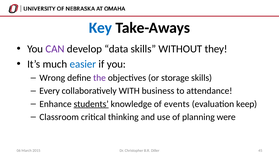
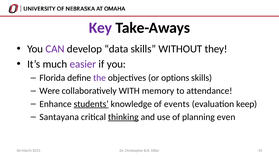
Key colour: blue -> purple (100, 28)
easier colour: blue -> purple (83, 64)
Wrong: Wrong -> Florida (52, 78)
storage: storage -> options (175, 78)
Every: Every -> Were (50, 91)
business: business -> memory (158, 91)
Classroom: Classroom -> Santayana (59, 117)
thinking underline: none -> present (123, 117)
were: were -> even (226, 117)
